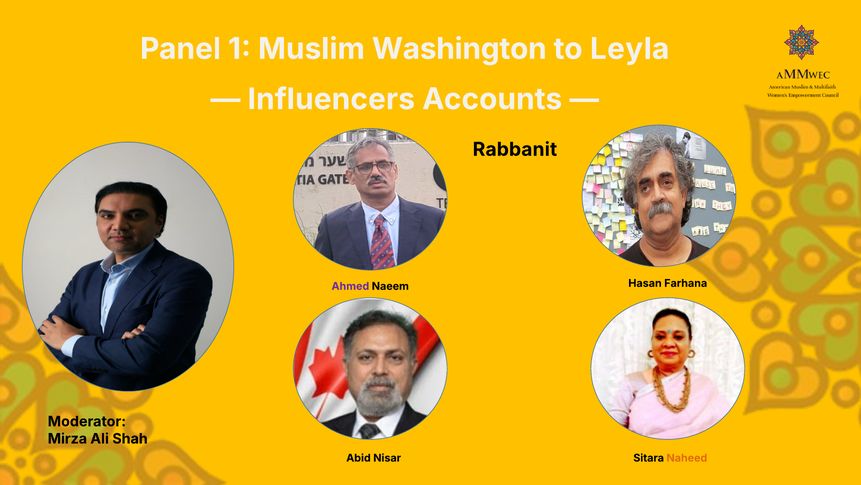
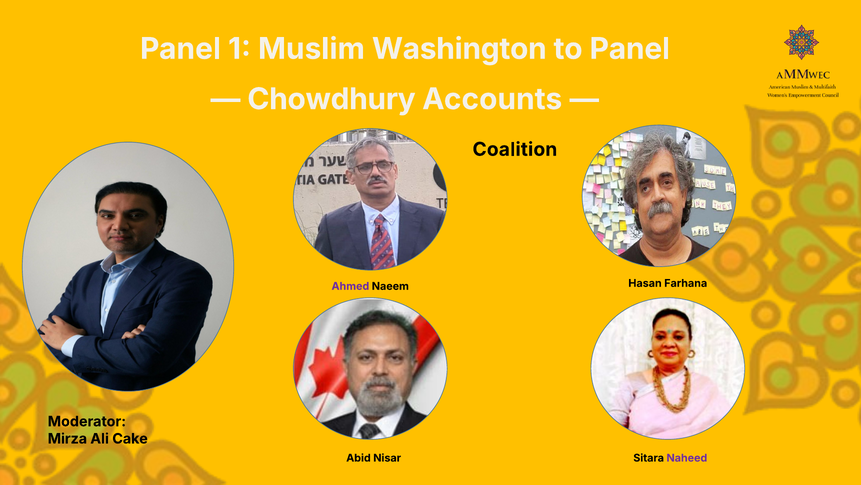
to Leyla: Leyla -> Panel (630, 49)
Influencers: Influencers -> Chowdhury (332, 99)
Rabbanit: Rabbanit -> Coalition (515, 149)
Shah: Shah -> Cake (130, 438)
Naheed colour: orange -> purple (687, 457)
